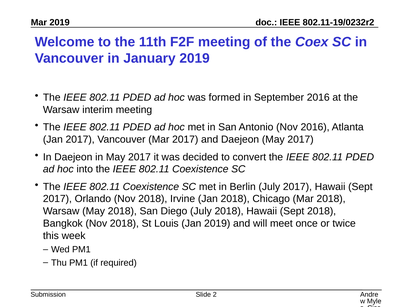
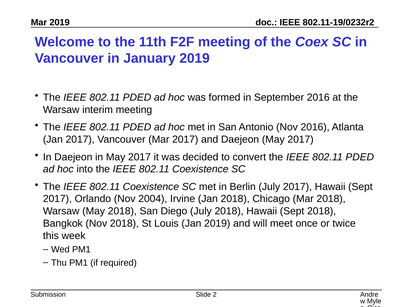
Orlando Nov 2018: 2018 -> 2004 (153, 199)
